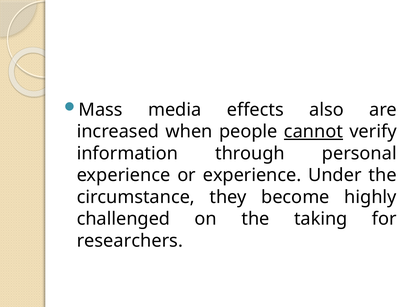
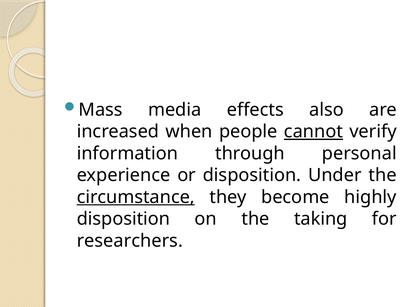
or experience: experience -> disposition (252, 175)
circumstance underline: none -> present (136, 197)
challenged: challenged -> disposition (123, 219)
